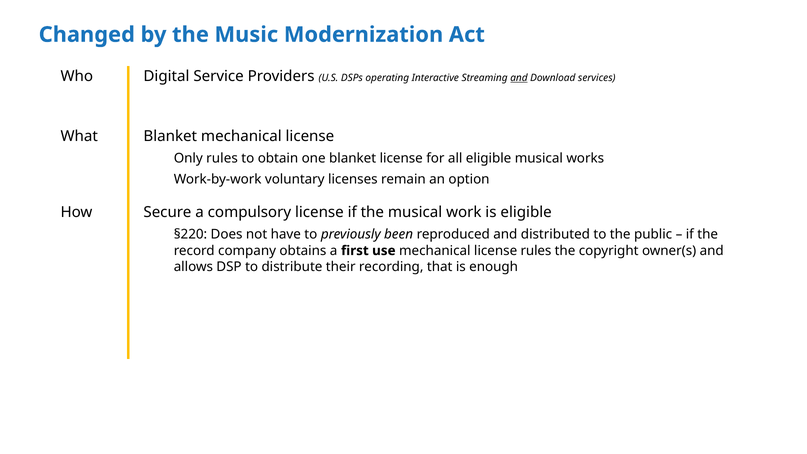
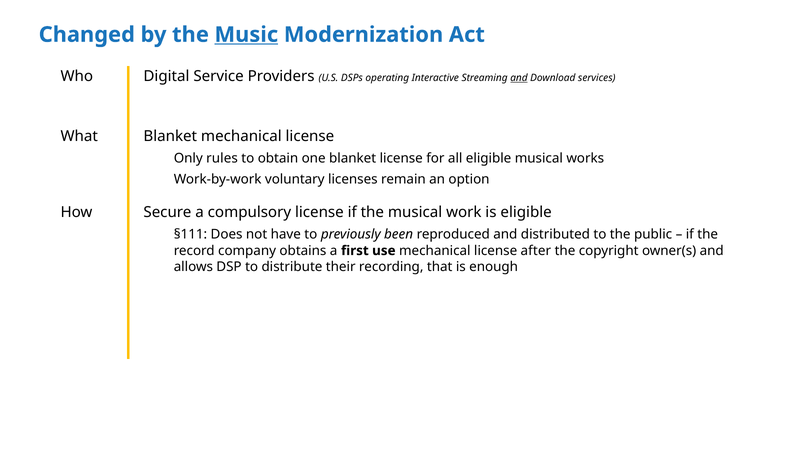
Music underline: none -> present (246, 35)
§220: §220 -> §111 (190, 234)
license rules: rules -> after (536, 251)
